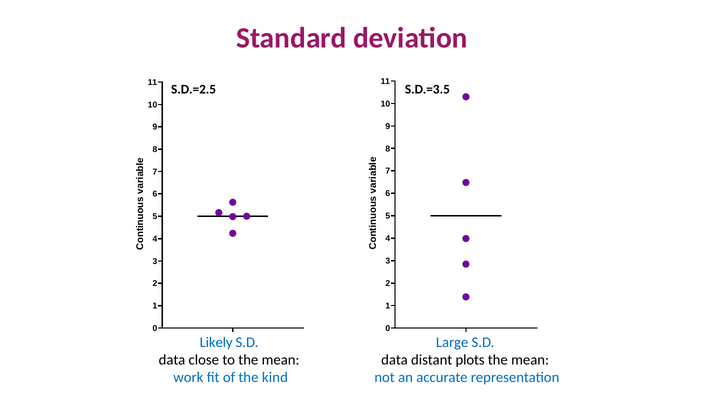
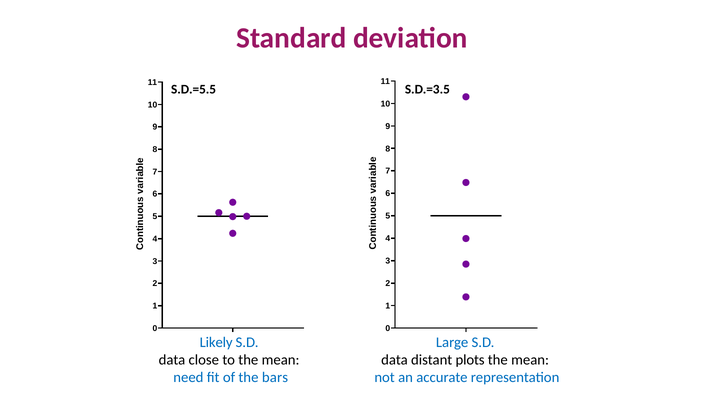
S.D.=2.5: S.D.=2.5 -> S.D.=5.5 (194, 90)
work: work -> need (188, 378)
kind: kind -> bars (275, 378)
